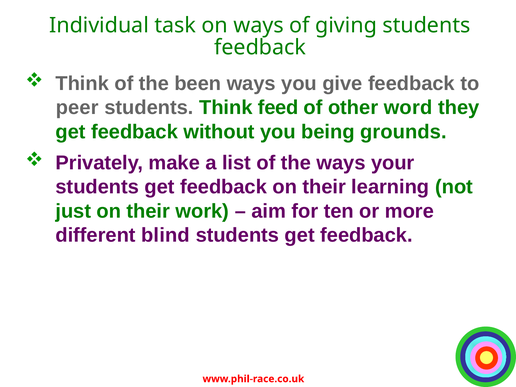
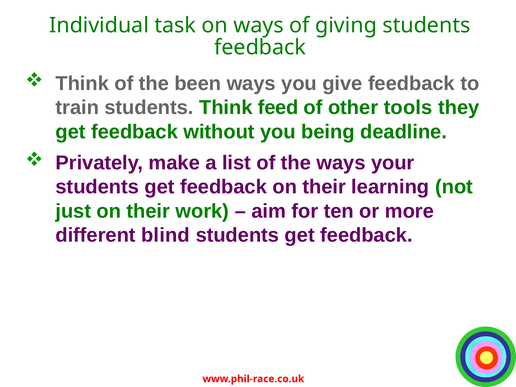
peer: peer -> train (77, 108)
word: word -> tools (408, 108)
grounds: grounds -> deadline (404, 132)
